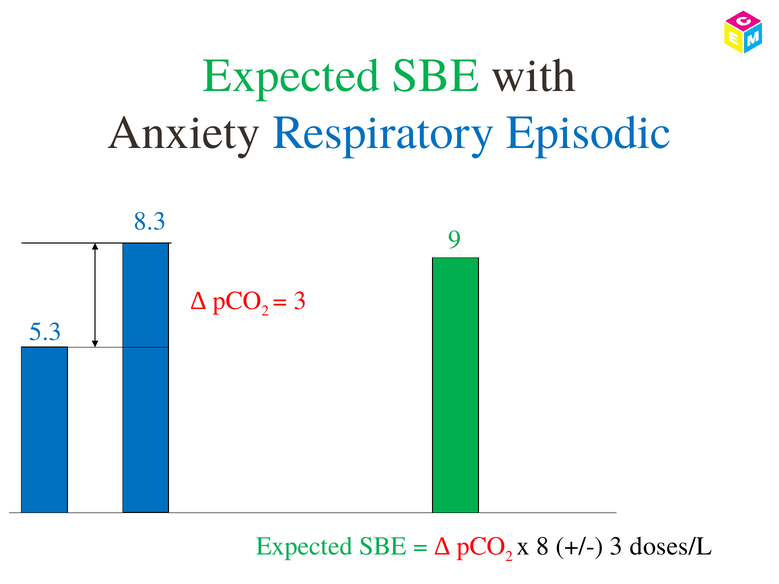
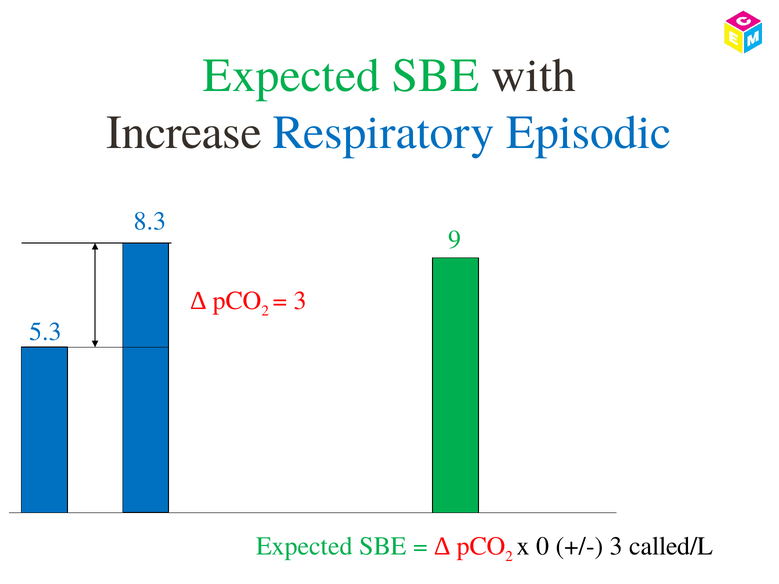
Anxiety: Anxiety -> Increase (184, 132)
8: 8 -> 0 (543, 546)
doses/L: doses/L -> called/L (671, 546)
